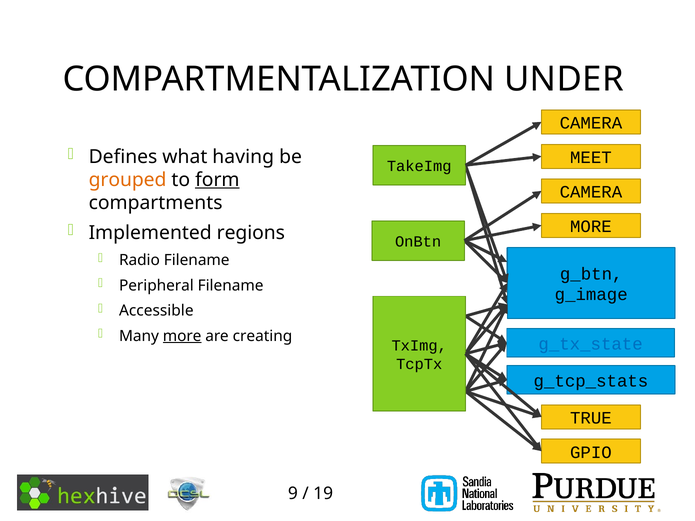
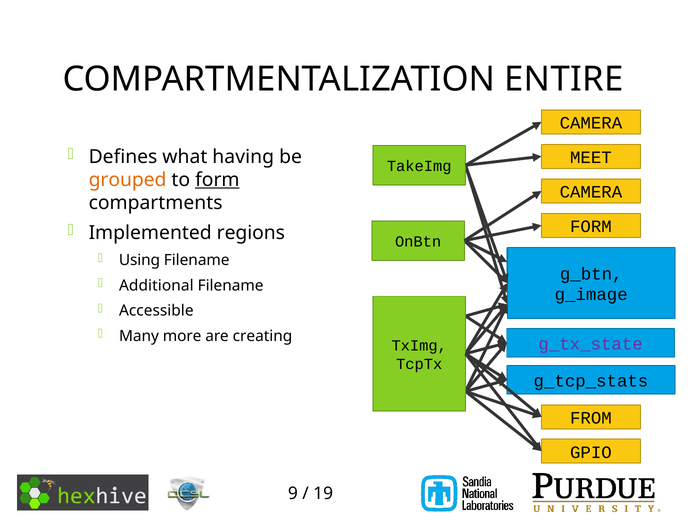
UNDER: UNDER -> ENTIRE (564, 79)
MORE: MORE -> FORM (591, 227)
Radio: Radio -> Using (139, 260)
Peripheral: Peripheral -> Additional (156, 286)
more underline: present -> none (182, 336)
g_tx_state colour: blue -> purple (591, 344)
TRUE: TRUE -> FROM (591, 418)
